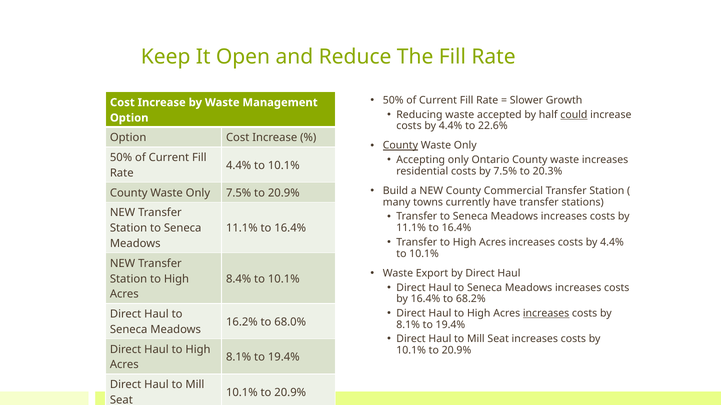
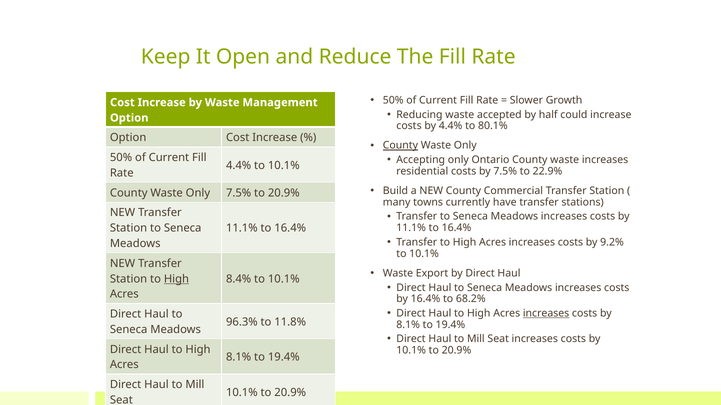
could underline: present -> none (574, 115)
22.6%: 22.6% -> 80.1% (493, 126)
20.3%: 20.3% -> 22.9% (547, 171)
increases costs by 4.4%: 4.4% -> 9.2% (612, 243)
High underline: none -> present (176, 279)
16.2%: 16.2% -> 96.3% (242, 322)
68.0%: 68.0% -> 11.8% (290, 322)
